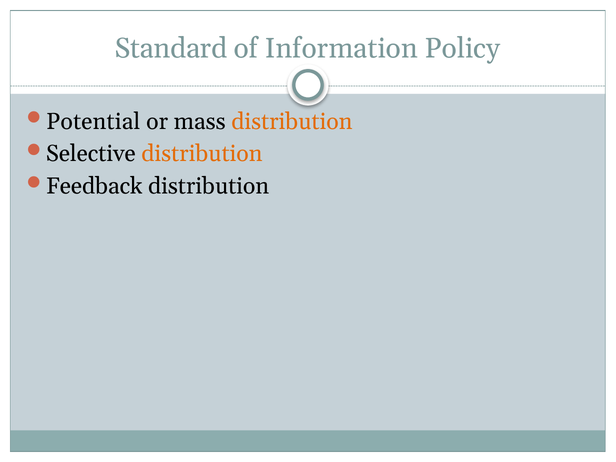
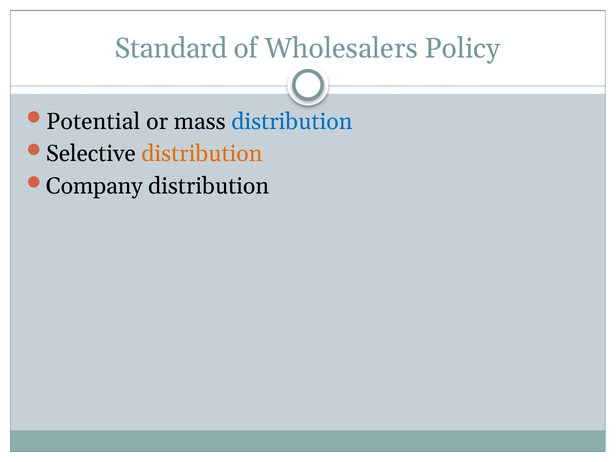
Information: Information -> Wholesalers (341, 49)
distribution colour: orange -> blue (292, 121)
Feedback: Feedback -> Company (94, 186)
